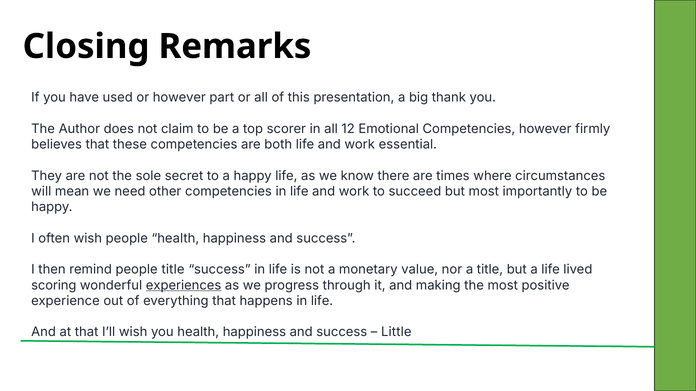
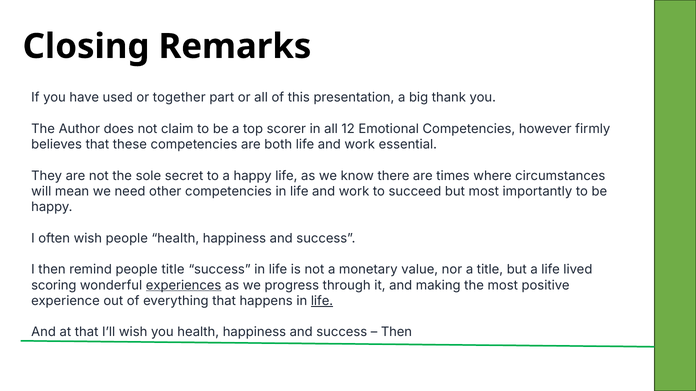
or however: however -> together (179, 98)
life underline: none -> present (322, 301)
Little: Little -> Then (396, 333)
